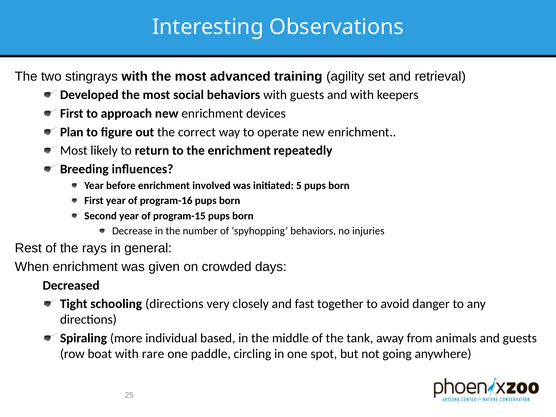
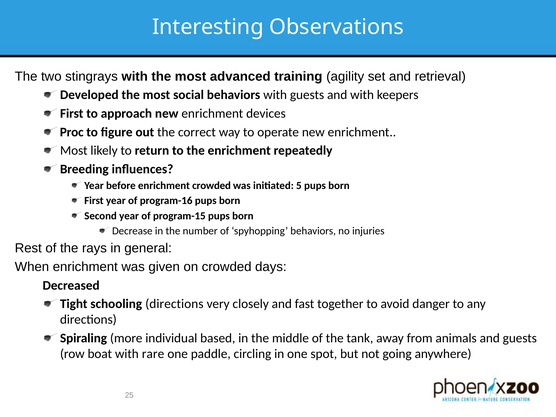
Plan: Plan -> Proc (72, 132)
enrichment involved: involved -> crowded (212, 186)
